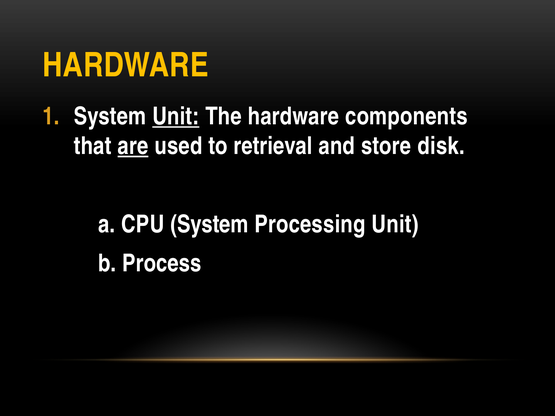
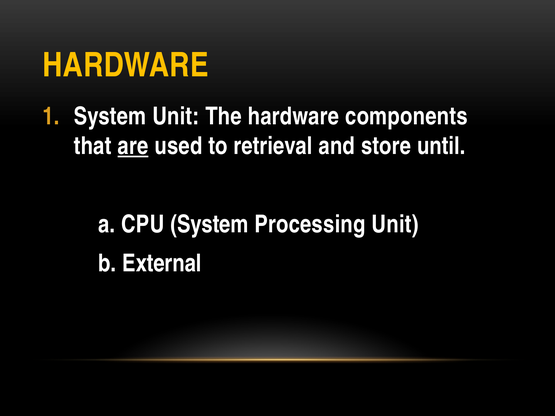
Unit underline: present -> none (176, 116)
disk: disk -> until (441, 146)
Process: Process -> External (162, 264)
